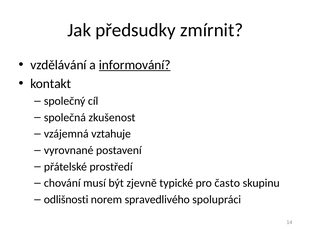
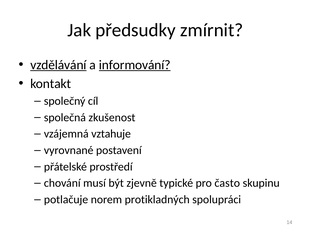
vzdělávání underline: none -> present (58, 65)
odlišnosti: odlišnosti -> potlačuje (66, 200)
spravedlivého: spravedlivého -> protikladných (157, 200)
